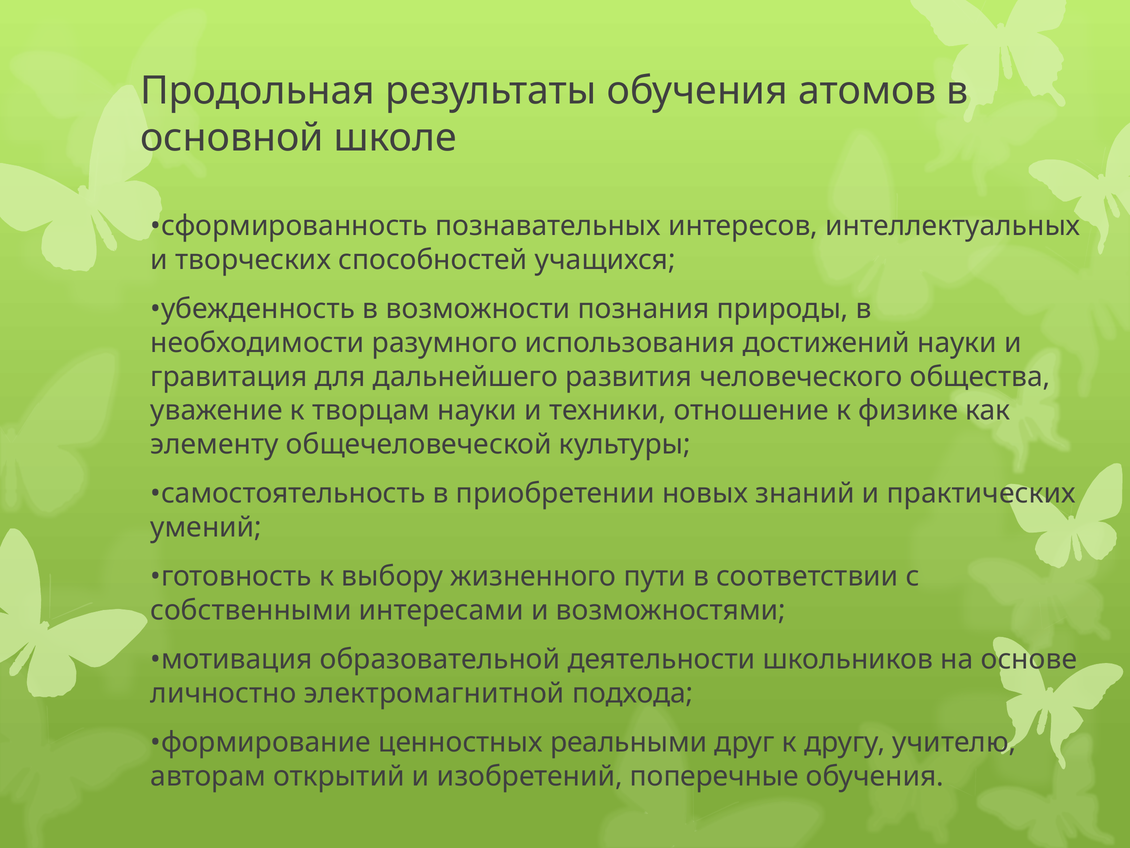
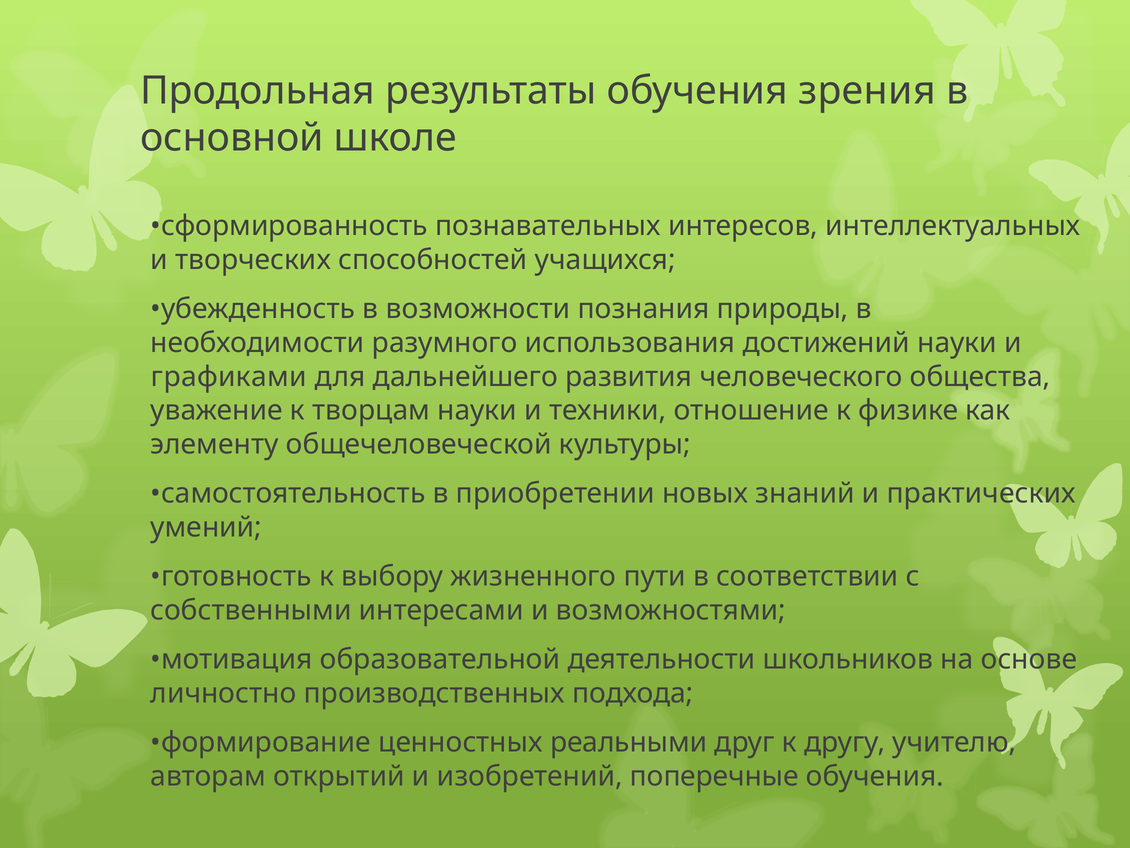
атомов: атомов -> зрения (867, 91)
гравитация: гравитация -> графиками (229, 376)
электромагнитной: электромагнитной -> производственных (434, 693)
